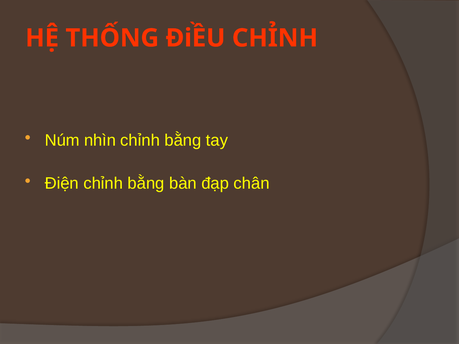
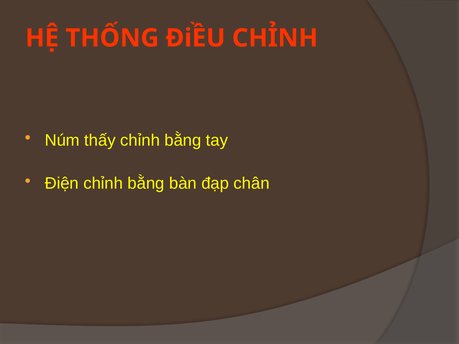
nhìn: nhìn -> thấy (100, 140)
